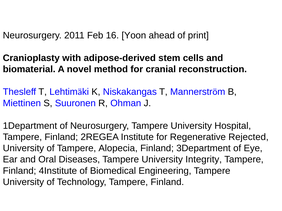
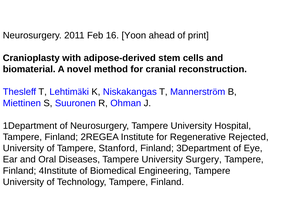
Alopecia: Alopecia -> Stanford (118, 149)
Integrity: Integrity -> Surgery (204, 160)
